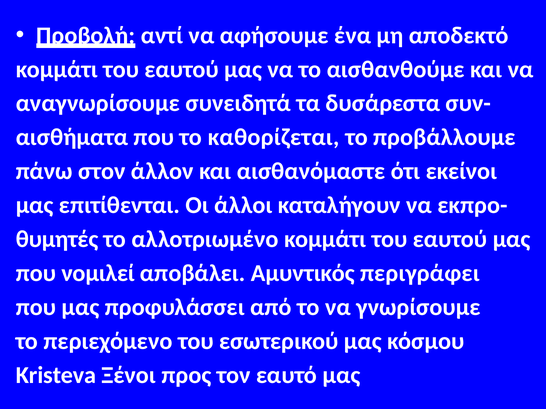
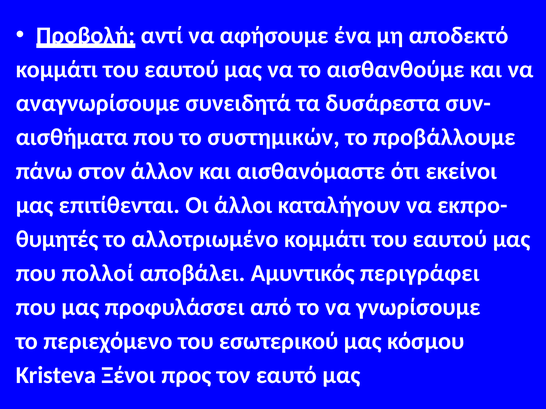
καθορίζεται: καθορίζεται -> συστημικών (274, 137)
νομιλεί: νομιλεί -> πολλοί (98, 273)
